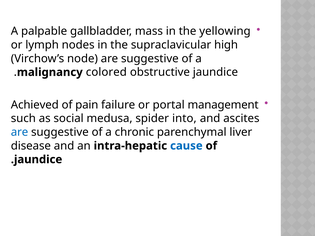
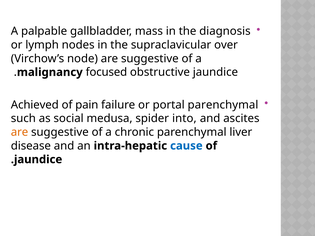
yellowing: yellowing -> diagnosis (225, 31)
high: high -> over (226, 45)
colored: colored -> focused (106, 72)
portal management: management -> parenchymal (223, 105)
are colour: blue -> orange (20, 132)
